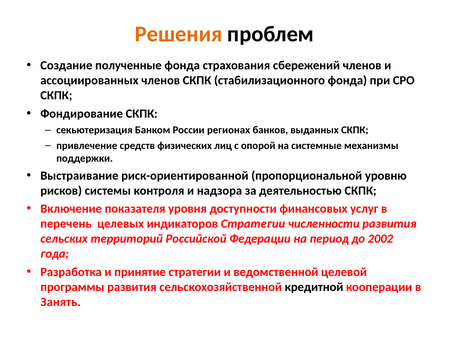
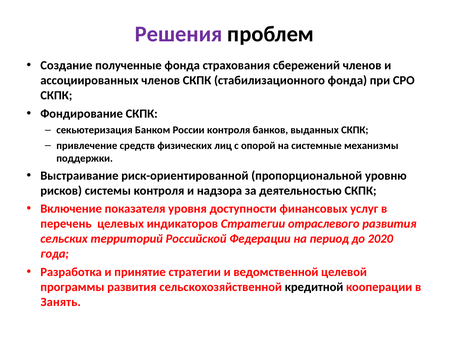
Решения colour: orange -> purple (179, 34)
России регионах: регионах -> контроля (229, 130)
численности: численности -> отраслевого (324, 224)
2002: 2002 -> 2020 (380, 239)
